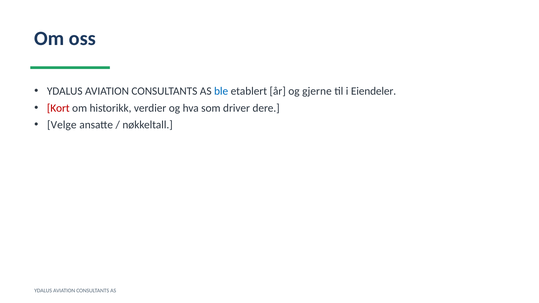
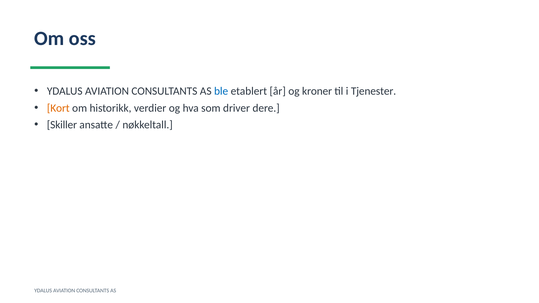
gjerne: gjerne -> kroner (317, 91)
Eiendeler: Eiendeler -> Tjenester (374, 91)
Kort colour: red -> orange (58, 108)
Velge: Velge -> Skiller (62, 125)
